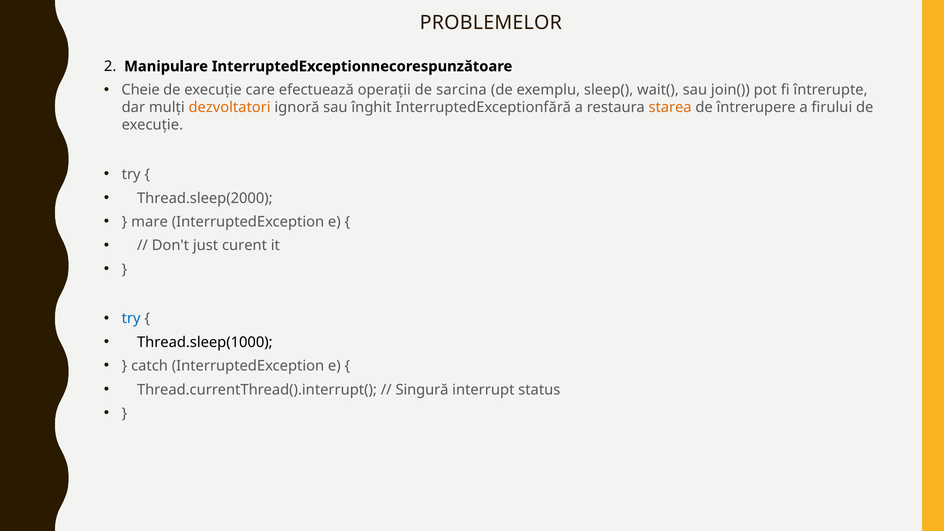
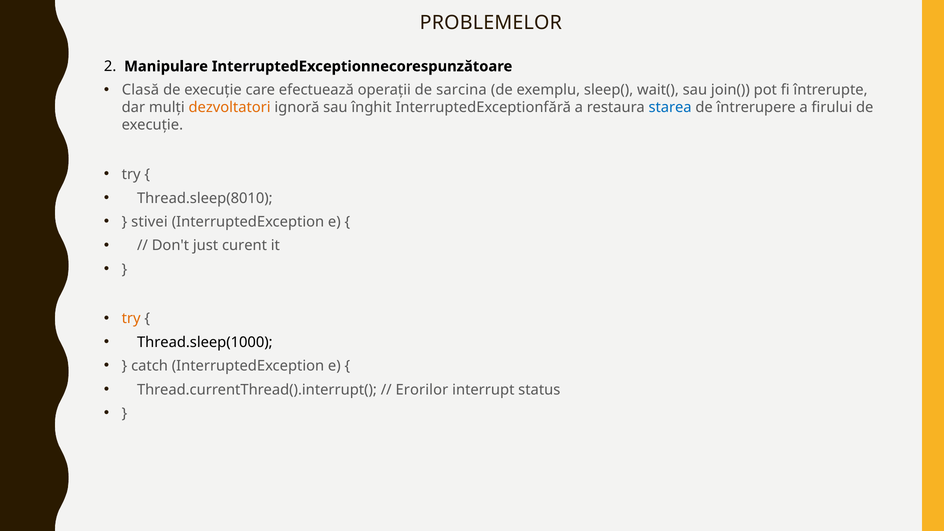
Cheie: Cheie -> Clasă (140, 90)
starea colour: orange -> blue (670, 108)
Thread.sleep(2000: Thread.sleep(2000 -> Thread.sleep(8010 (205, 198)
mare: mare -> stivei (149, 222)
try colour: blue -> orange (131, 319)
Singură: Singură -> Erorilor (422, 390)
